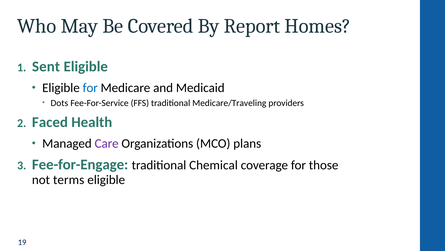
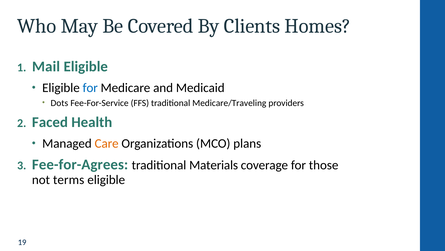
Report: Report -> Clients (252, 26)
Sent: Sent -> Mail (46, 66)
Care colour: purple -> orange (107, 143)
Fee-for-Engage: Fee-for-Engage -> Fee-for-Agrees (80, 164)
Chemical: Chemical -> Materials (214, 165)
